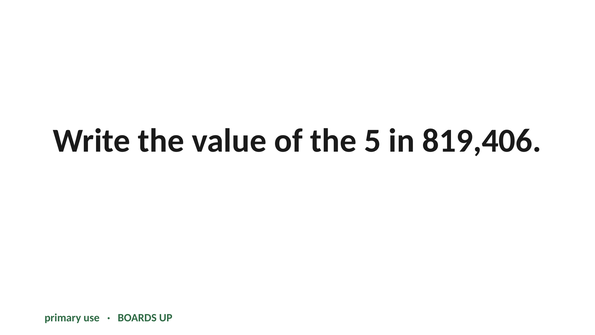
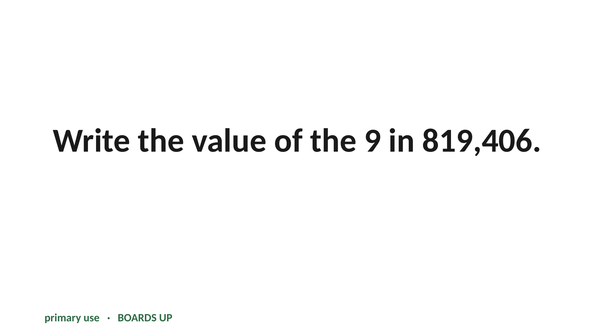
5: 5 -> 9 (373, 141)
